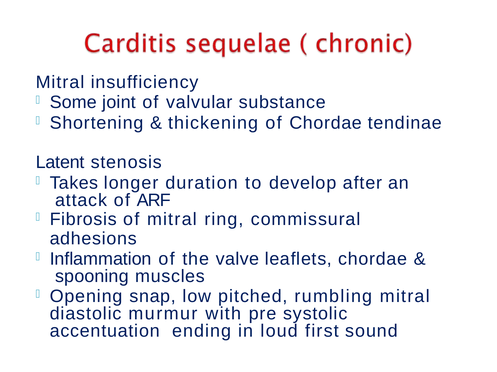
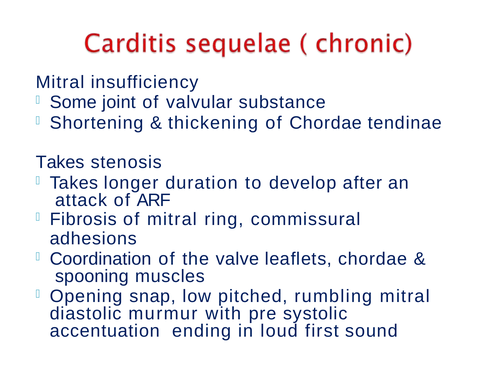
Latent: Latent -> Takes (60, 162)
Inflammation: Inflammation -> Coordination (101, 260)
